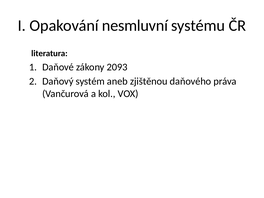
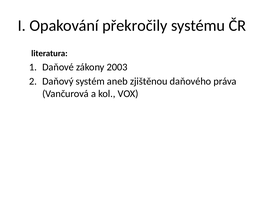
nesmluvní: nesmluvní -> překročily (135, 26)
2093: 2093 -> 2003 (117, 67)
